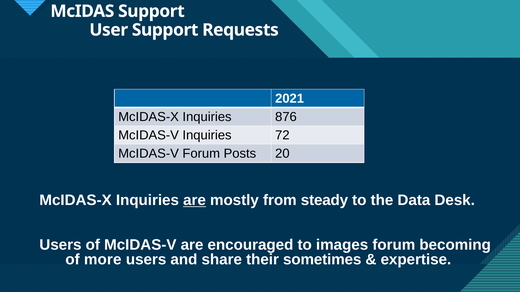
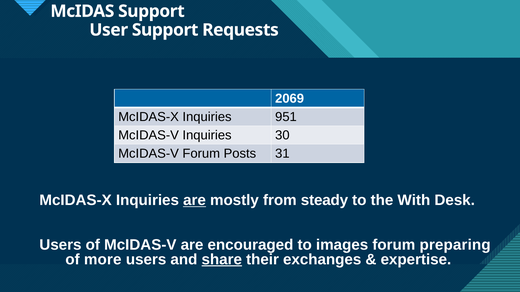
2021: 2021 -> 2069 (290, 99)
876: 876 -> 951 (286, 117)
72: 72 -> 30 (282, 135)
20: 20 -> 31 (282, 154)
Data: Data -> With (414, 201)
becoming: becoming -> preparing (455, 245)
share underline: none -> present (222, 260)
sometimes: sometimes -> exchanges (322, 260)
